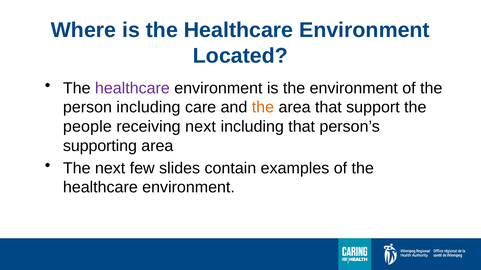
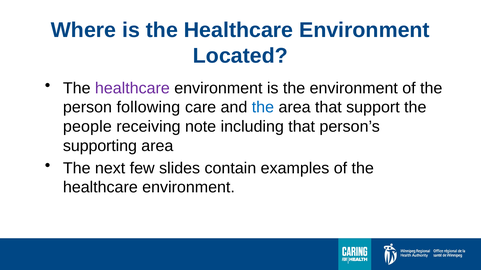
person including: including -> following (148, 108)
the colour: orange -> blue (263, 108)
receiving next: next -> note (201, 127)
